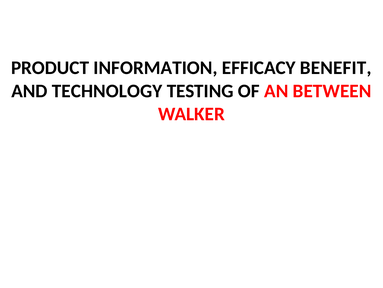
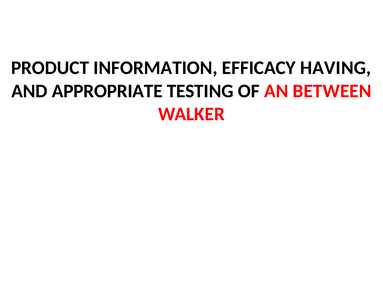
BENEFIT: BENEFIT -> HAVING (336, 68)
TECHNOLOGY: TECHNOLOGY -> APPROPRIATE (107, 91)
